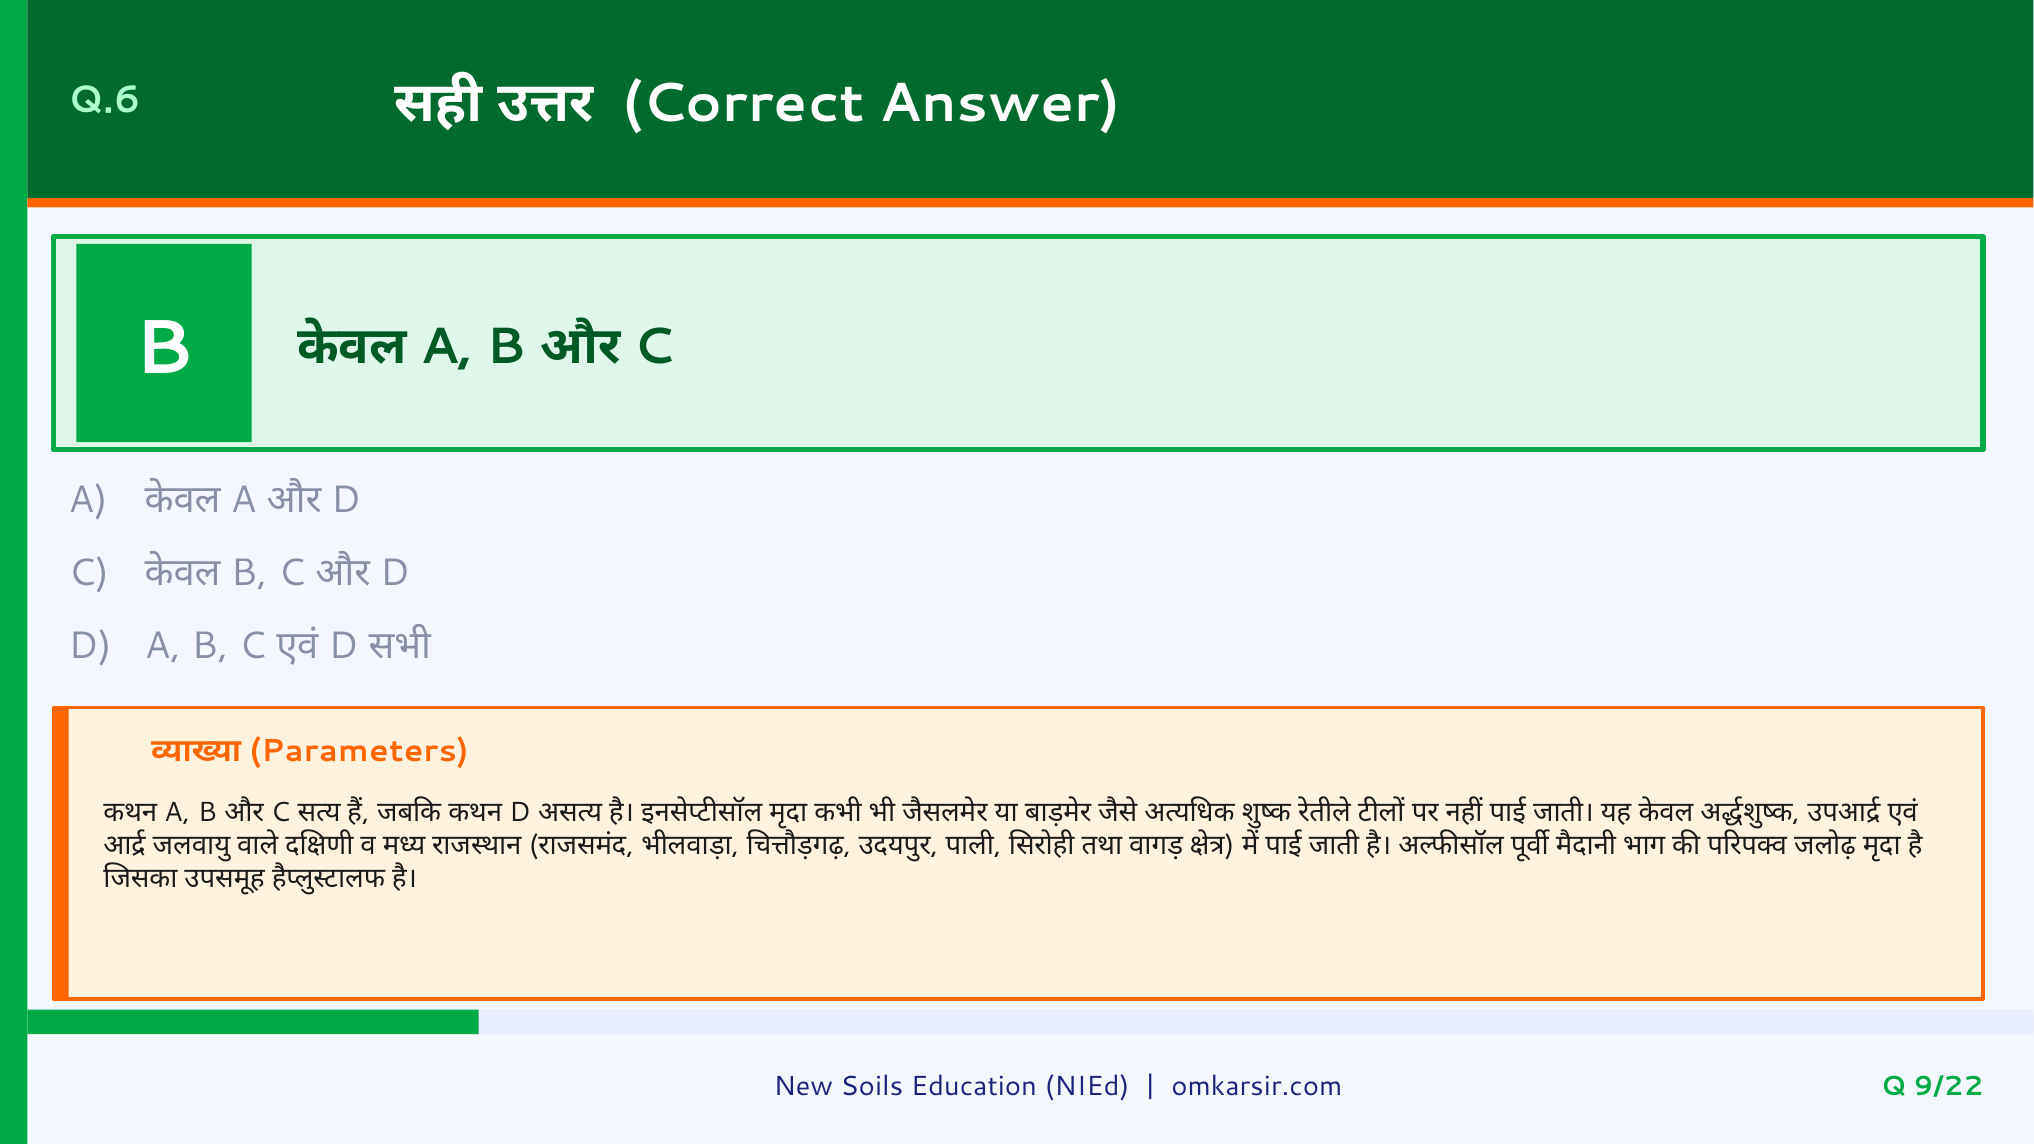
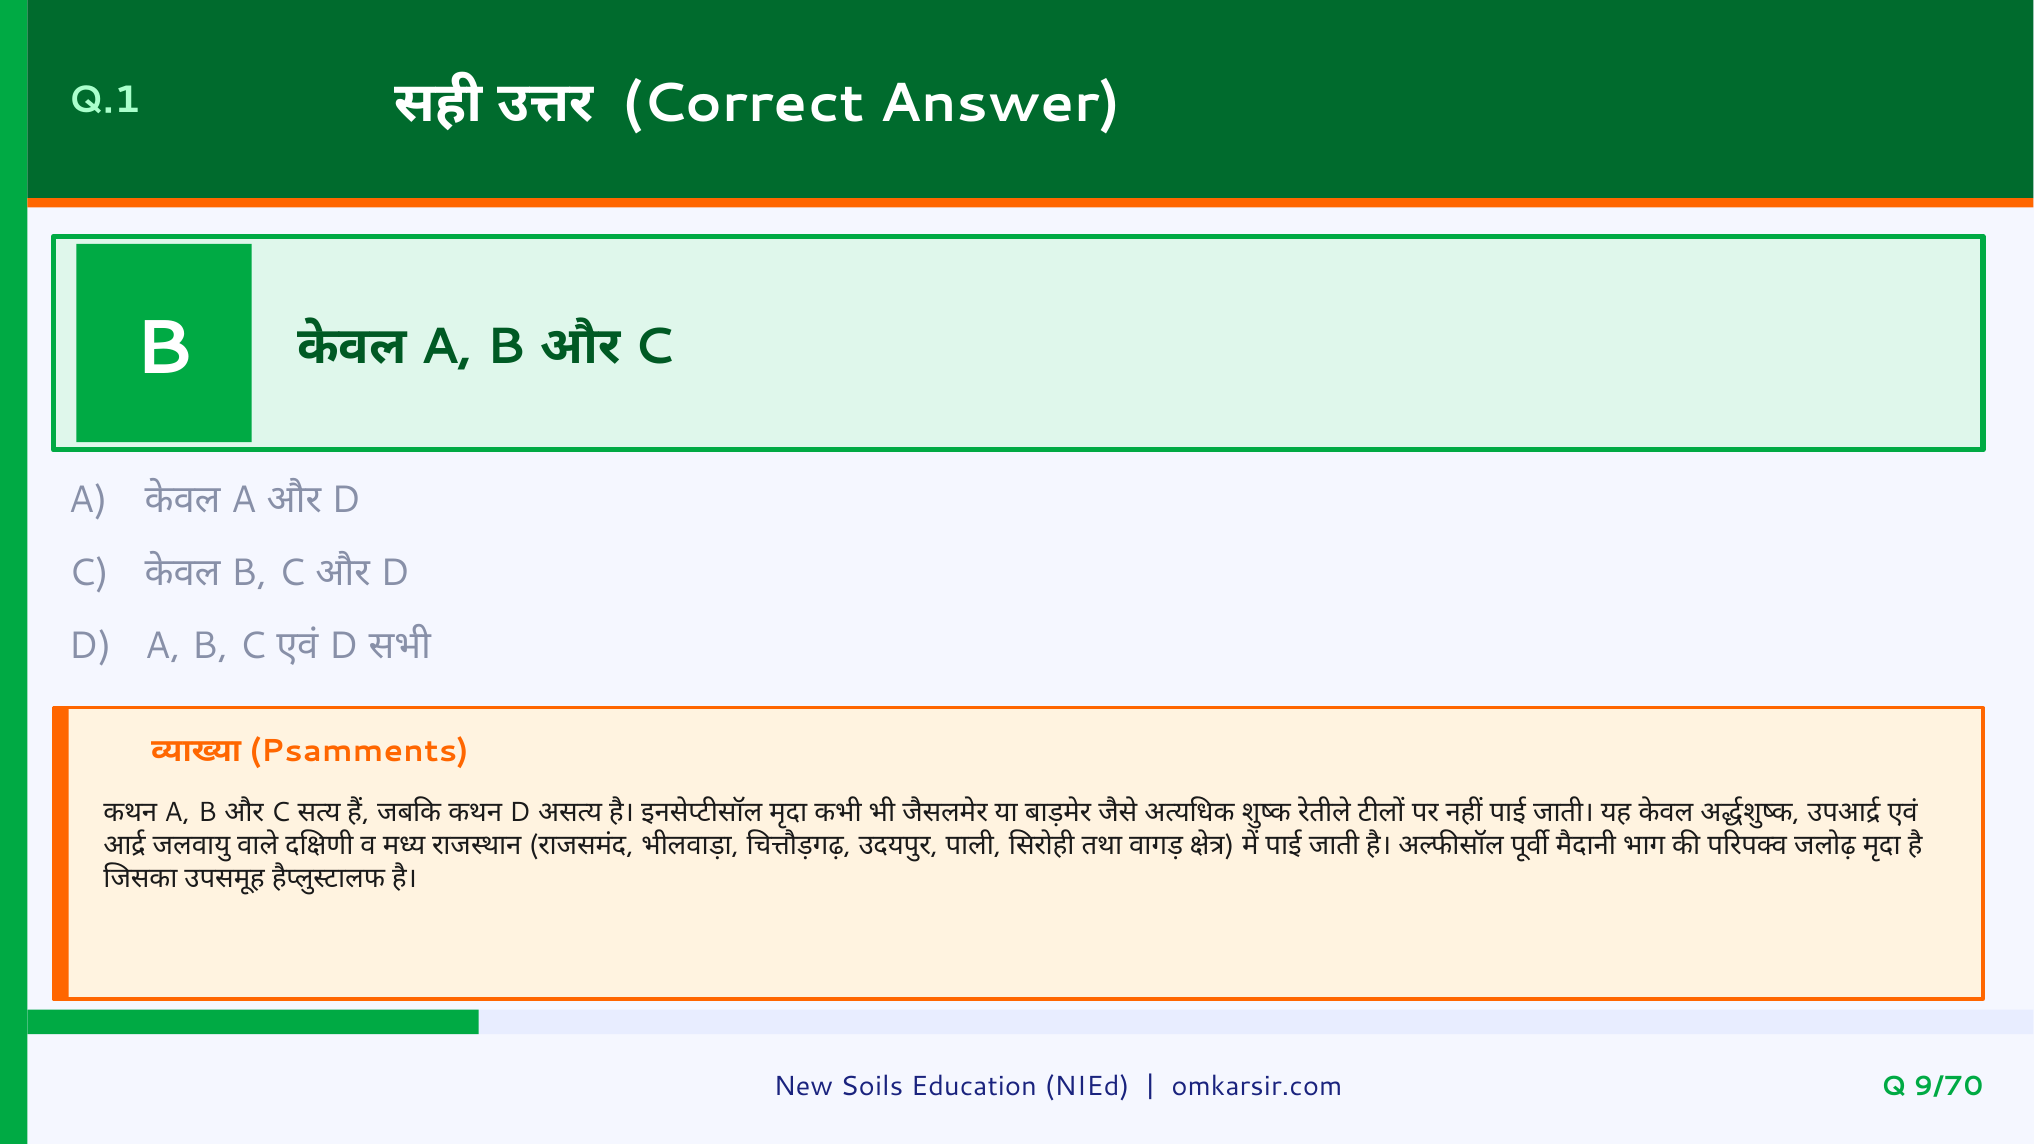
Q.6: Q.6 -> Q.1 (105, 100)
Parameters: Parameters -> Psamments (359, 751)
9/22: 9/22 -> 9/70 (1948, 1086)
